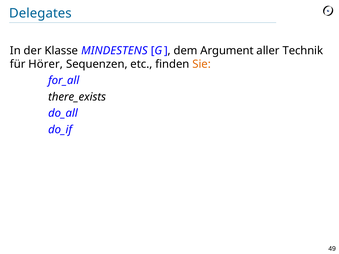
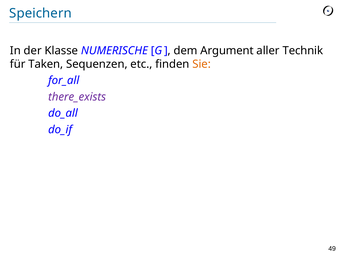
Delegates: Delegates -> Speichern (40, 13)
MINDESTENS: MINDESTENS -> NUMERISCHE (114, 51)
Hörer: Hörer -> Taken (46, 64)
there_exists colour: black -> purple (77, 97)
